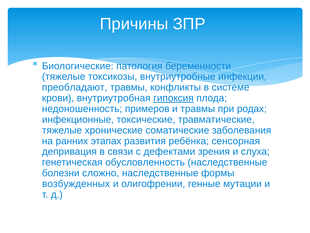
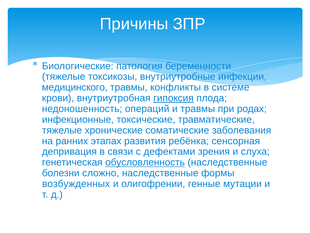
преобладают: преобладают -> медицинского (75, 87)
примеров: примеров -> операций (147, 109)
обусловленность underline: none -> present (145, 162)
